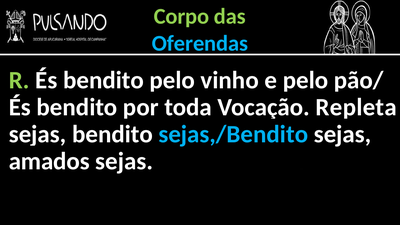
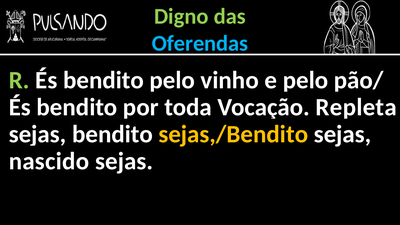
Corpo: Corpo -> Digno (181, 17)
sejas,/Bendito colour: light blue -> yellow (233, 134)
amados: amados -> nascido (49, 161)
